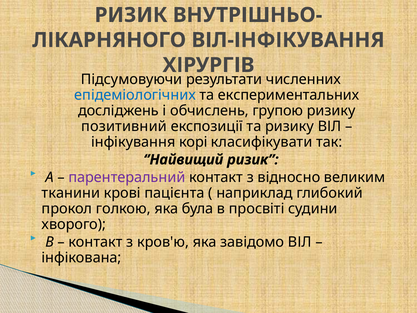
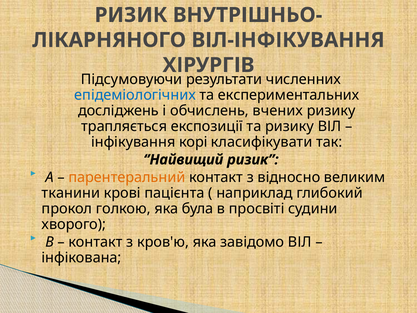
групою: групою -> вчених (278, 111)
позитивний: позитивний -> трапляється (124, 126)
парентеральний colour: purple -> orange (127, 177)
